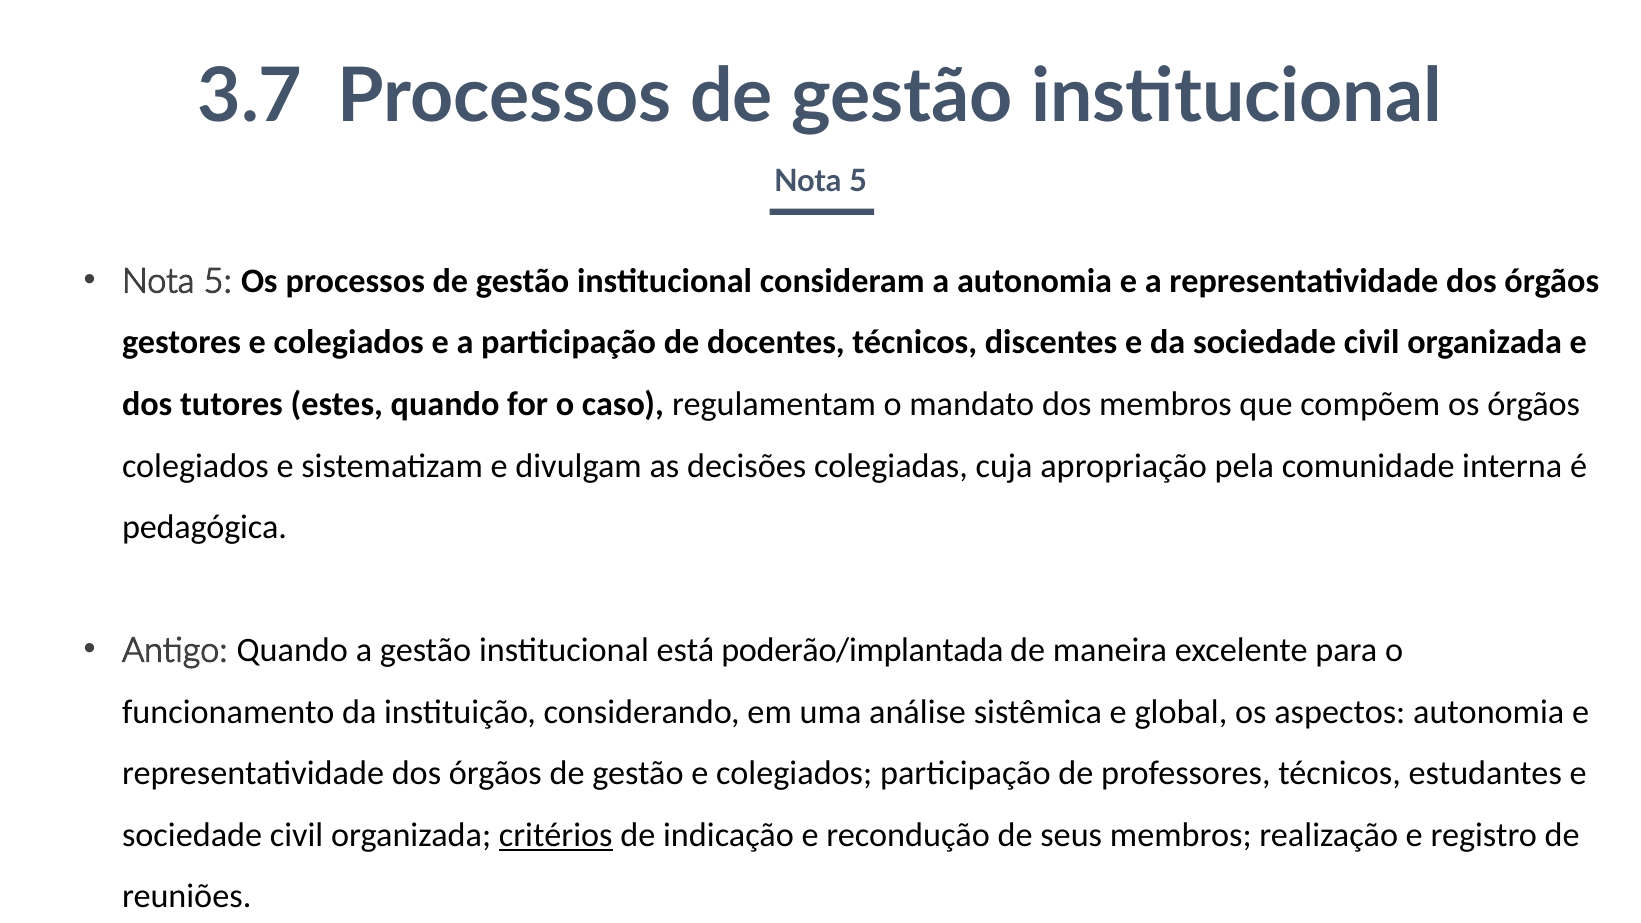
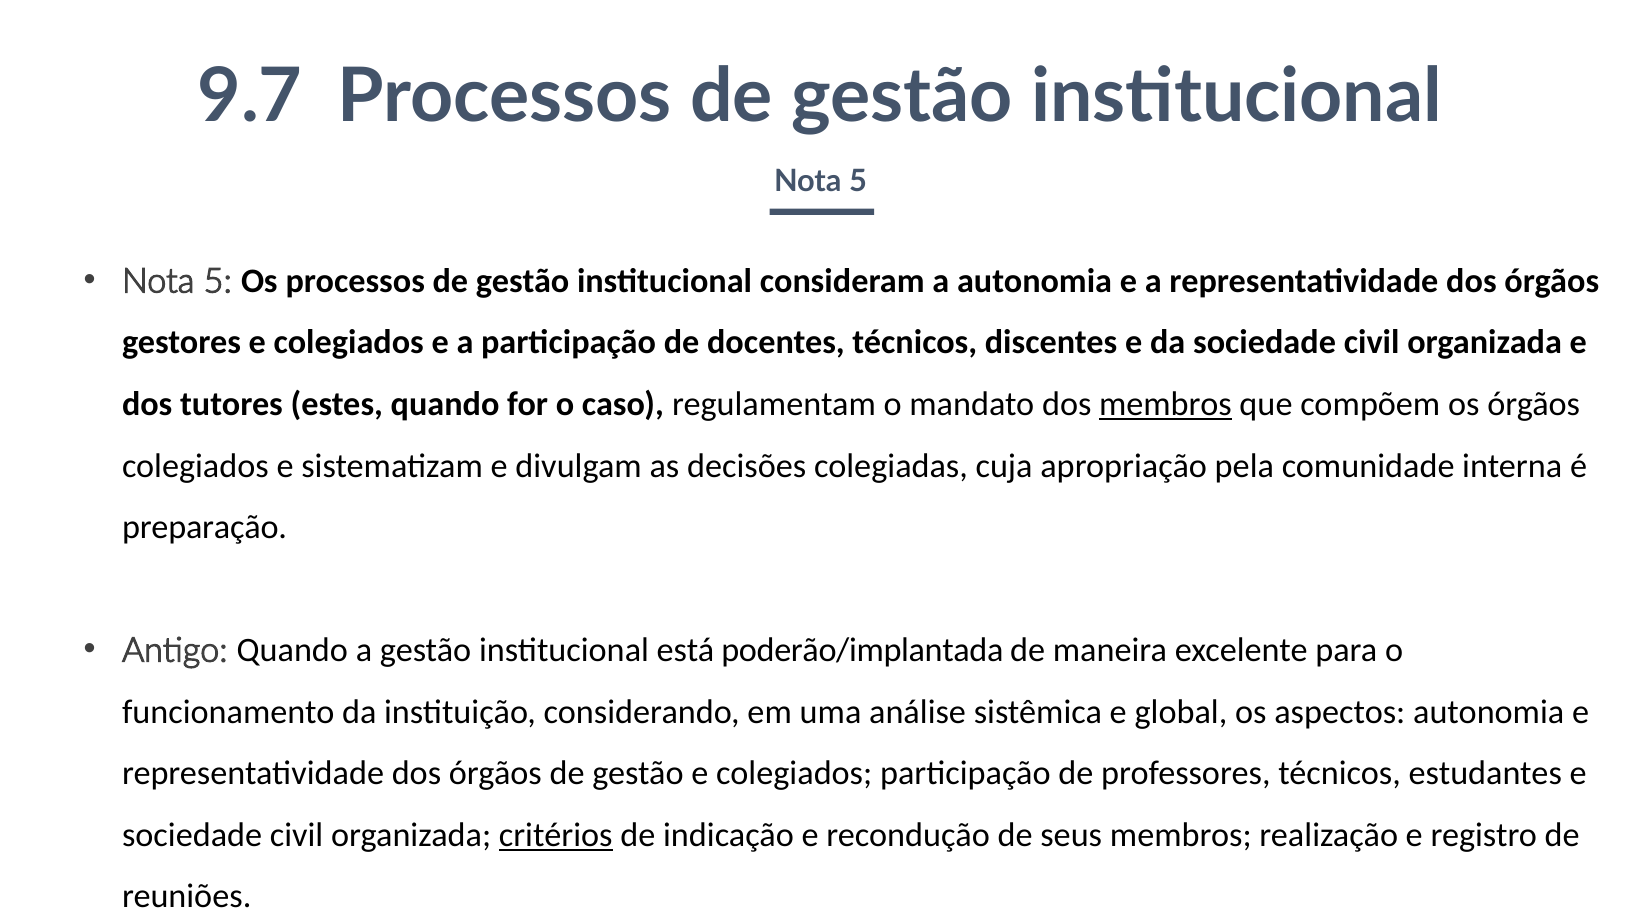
3.7: 3.7 -> 9.7 (250, 97)
membros underline: none -> present (1166, 404)
pedagógica: pedagógica -> preparação (204, 527)
